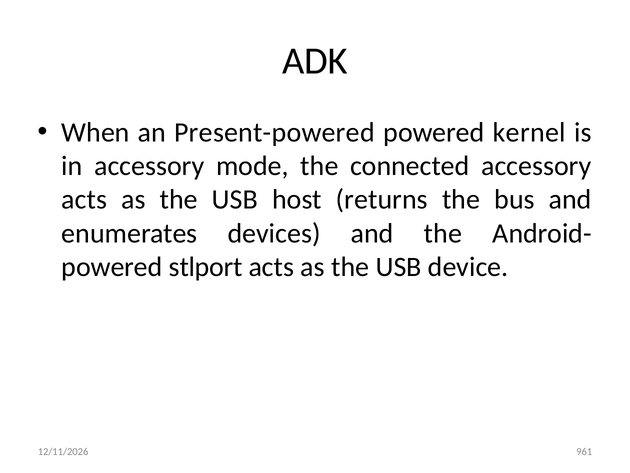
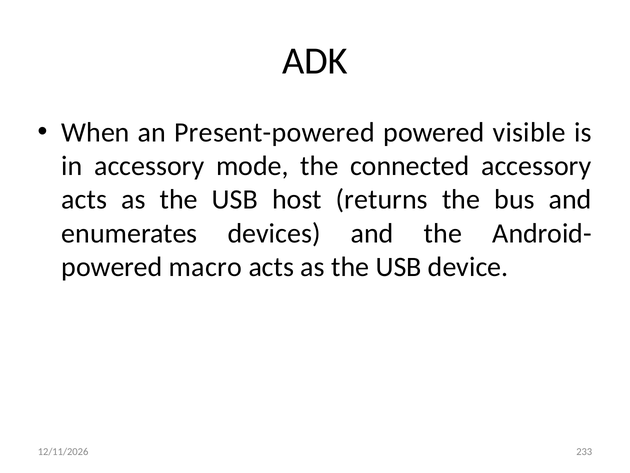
kernel: kernel -> visible (529, 132)
stlport: stlport -> macro (205, 267)
961: 961 -> 233 (584, 451)
